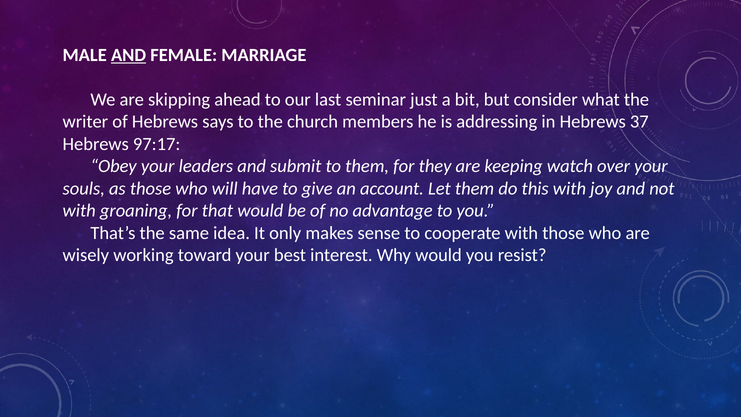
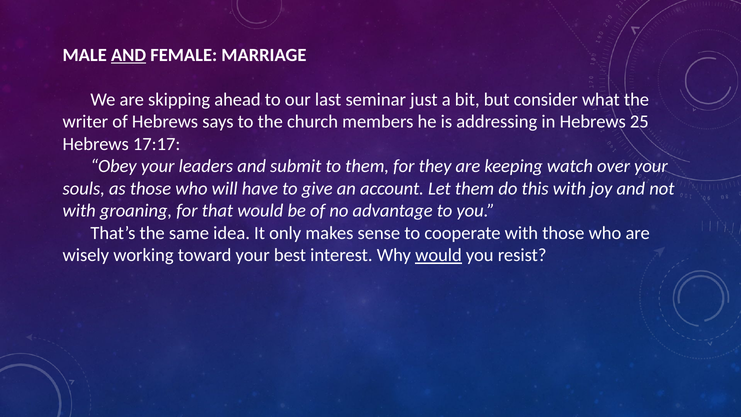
37: 37 -> 25 (639, 122)
97:17: 97:17 -> 17:17 (157, 144)
would underline: none -> present (438, 255)
